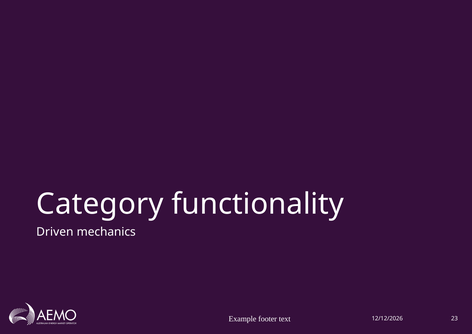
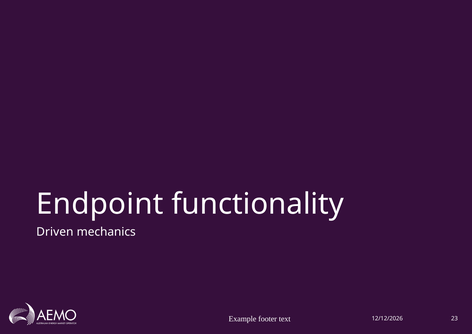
Category: Category -> Endpoint (100, 204)
